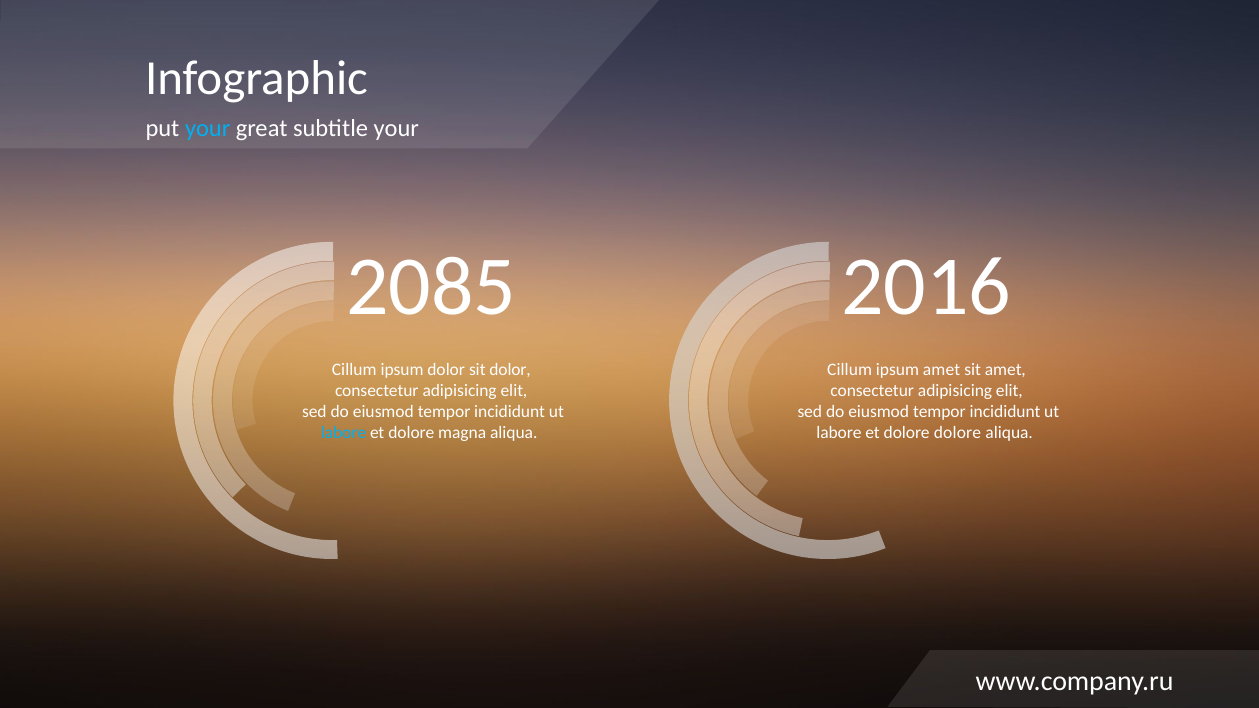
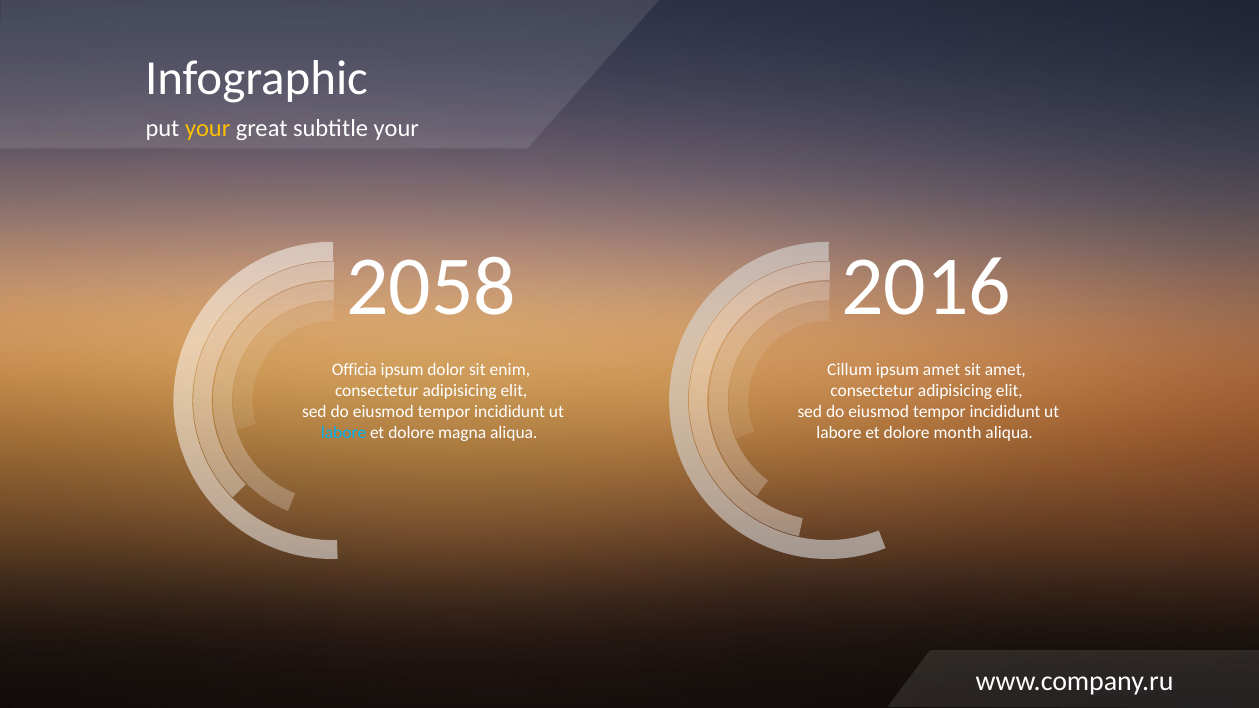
your colour: light blue -> yellow (208, 129)
2085: 2085 -> 2058 (431, 287)
Cillum: Cillum -> Officia (354, 370)
sit dolor: dolor -> enim (510, 370)
dolore dolore: dolore -> month (958, 433)
